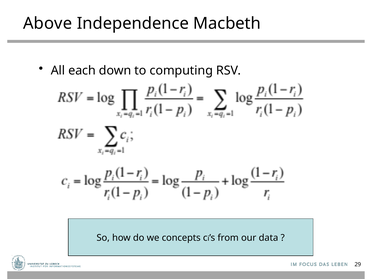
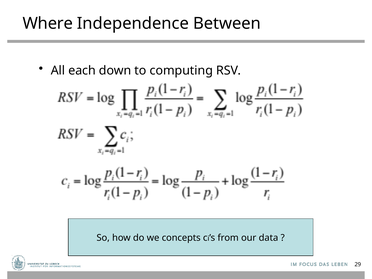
Above: Above -> Where (48, 24)
Macbeth: Macbeth -> Between (227, 24)
